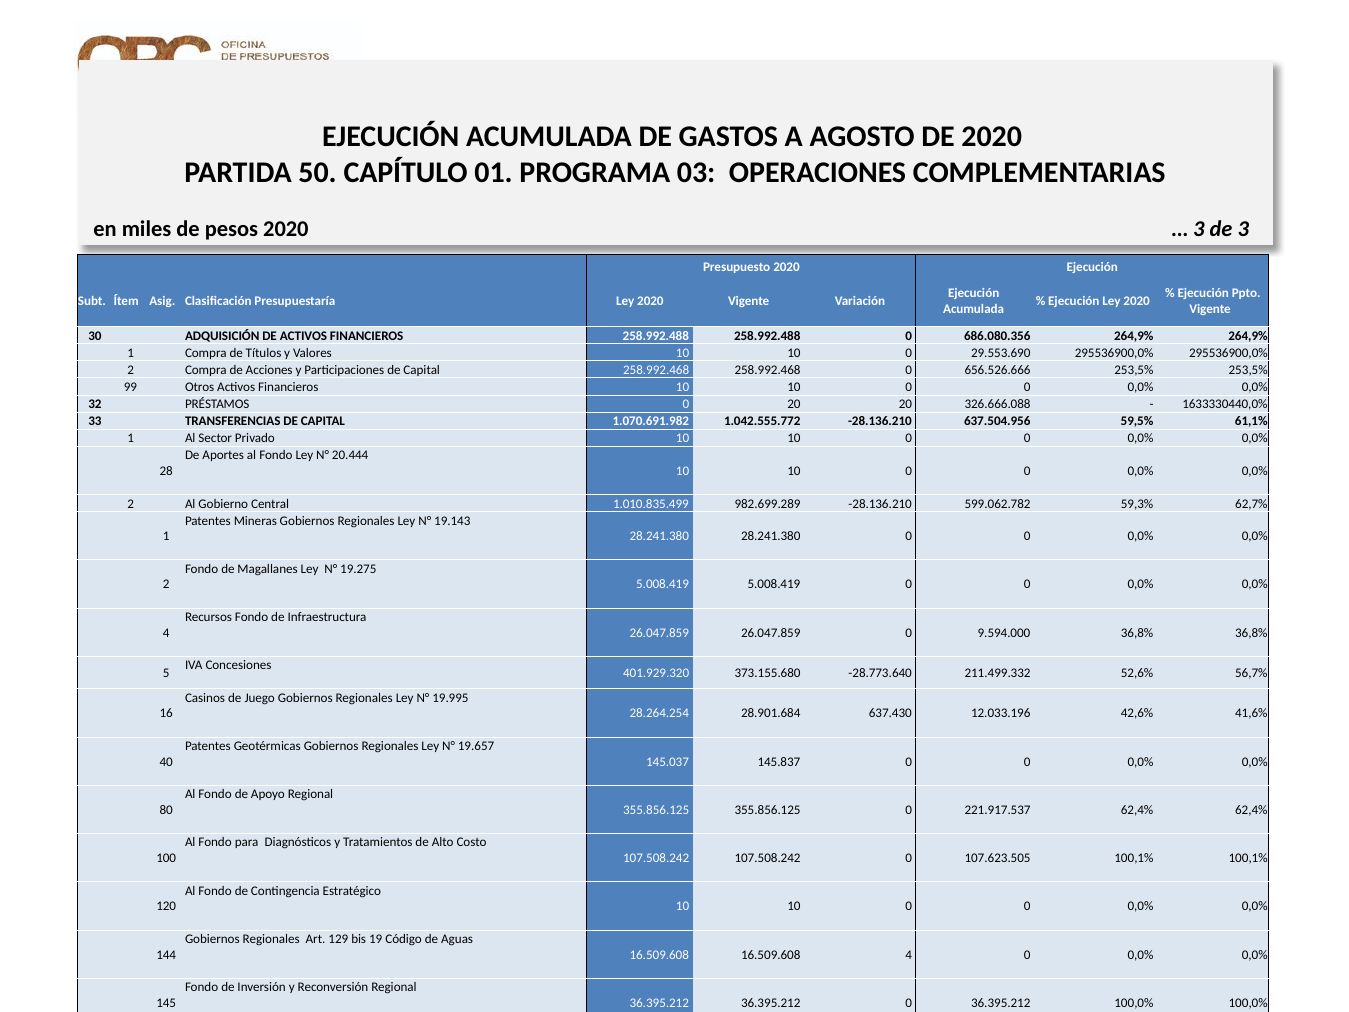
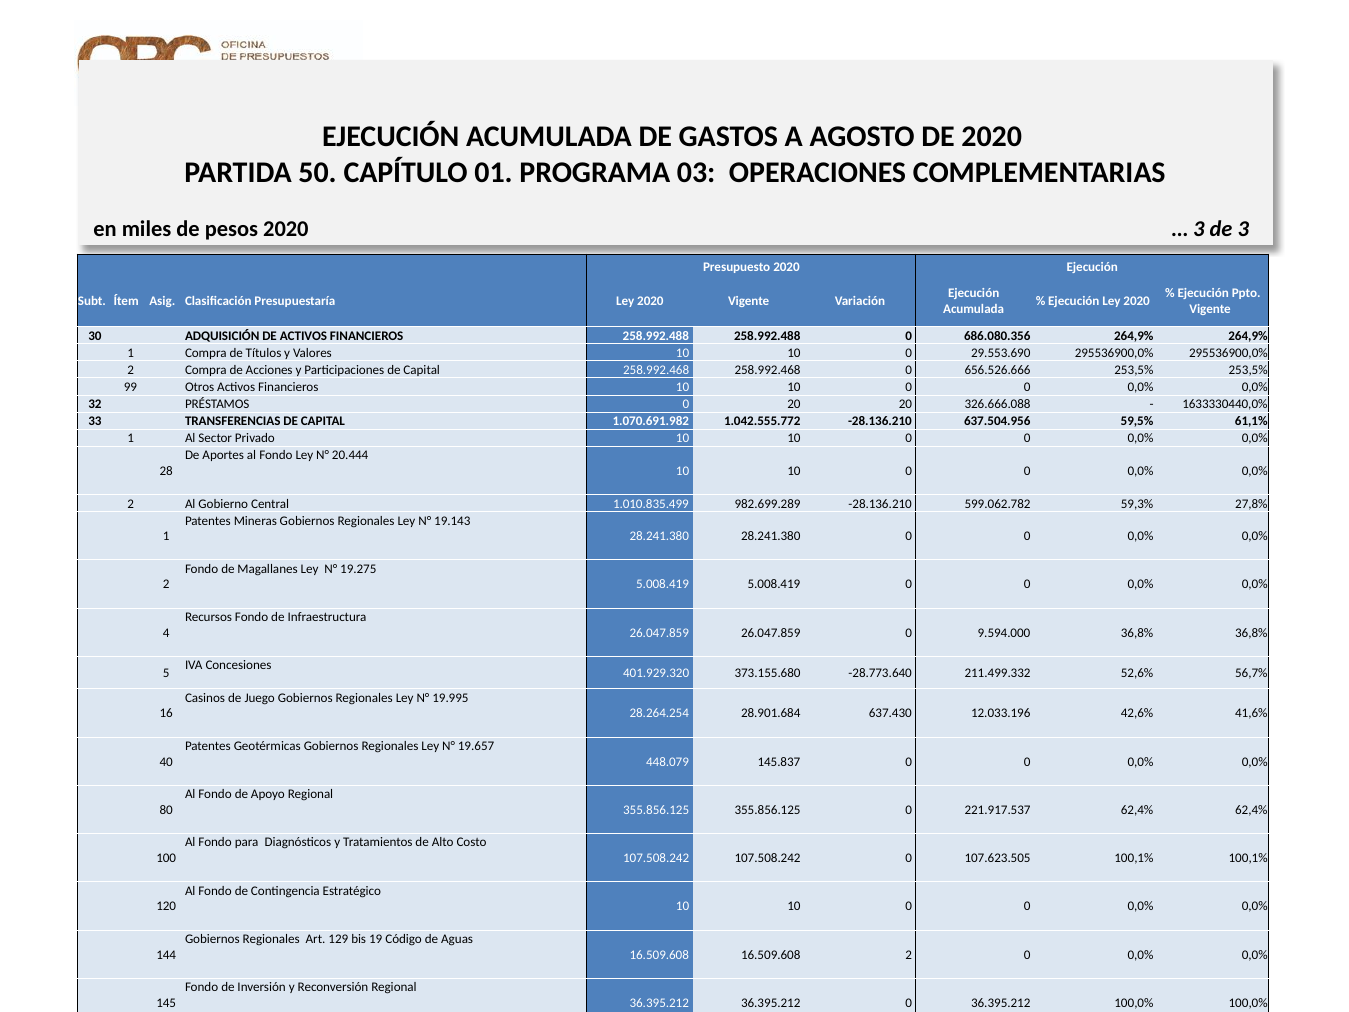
62,7%: 62,7% -> 27,8% (1251, 504)
145.037: 145.037 -> 448.079 (668, 762)
4: 4 -> 2 (909, 955)
